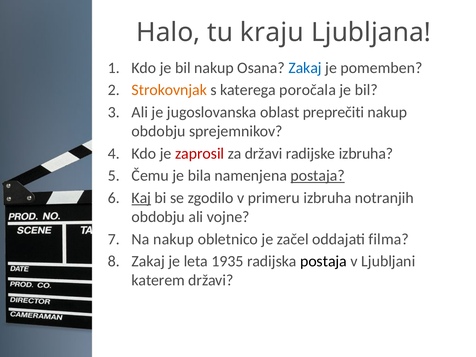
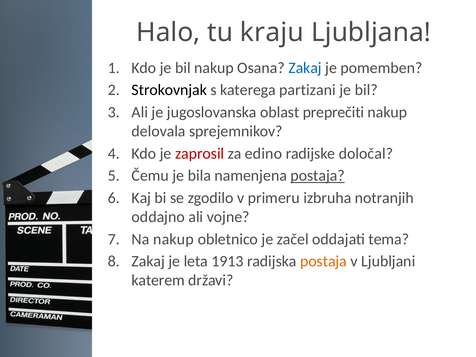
Strokovnjak colour: orange -> black (169, 90)
poročala: poročala -> partizani (308, 90)
obdobju: obdobju -> delovala (159, 131)
za državi: državi -> edino (263, 153)
radijske izbruha: izbruha -> določal (366, 153)
Kaj underline: present -> none (141, 198)
obdobju: obdobju -> oddajno (158, 217)
filma: filma -> tema (389, 239)
1935: 1935 -> 1913 (228, 261)
postaja colour: black -> orange (323, 261)
